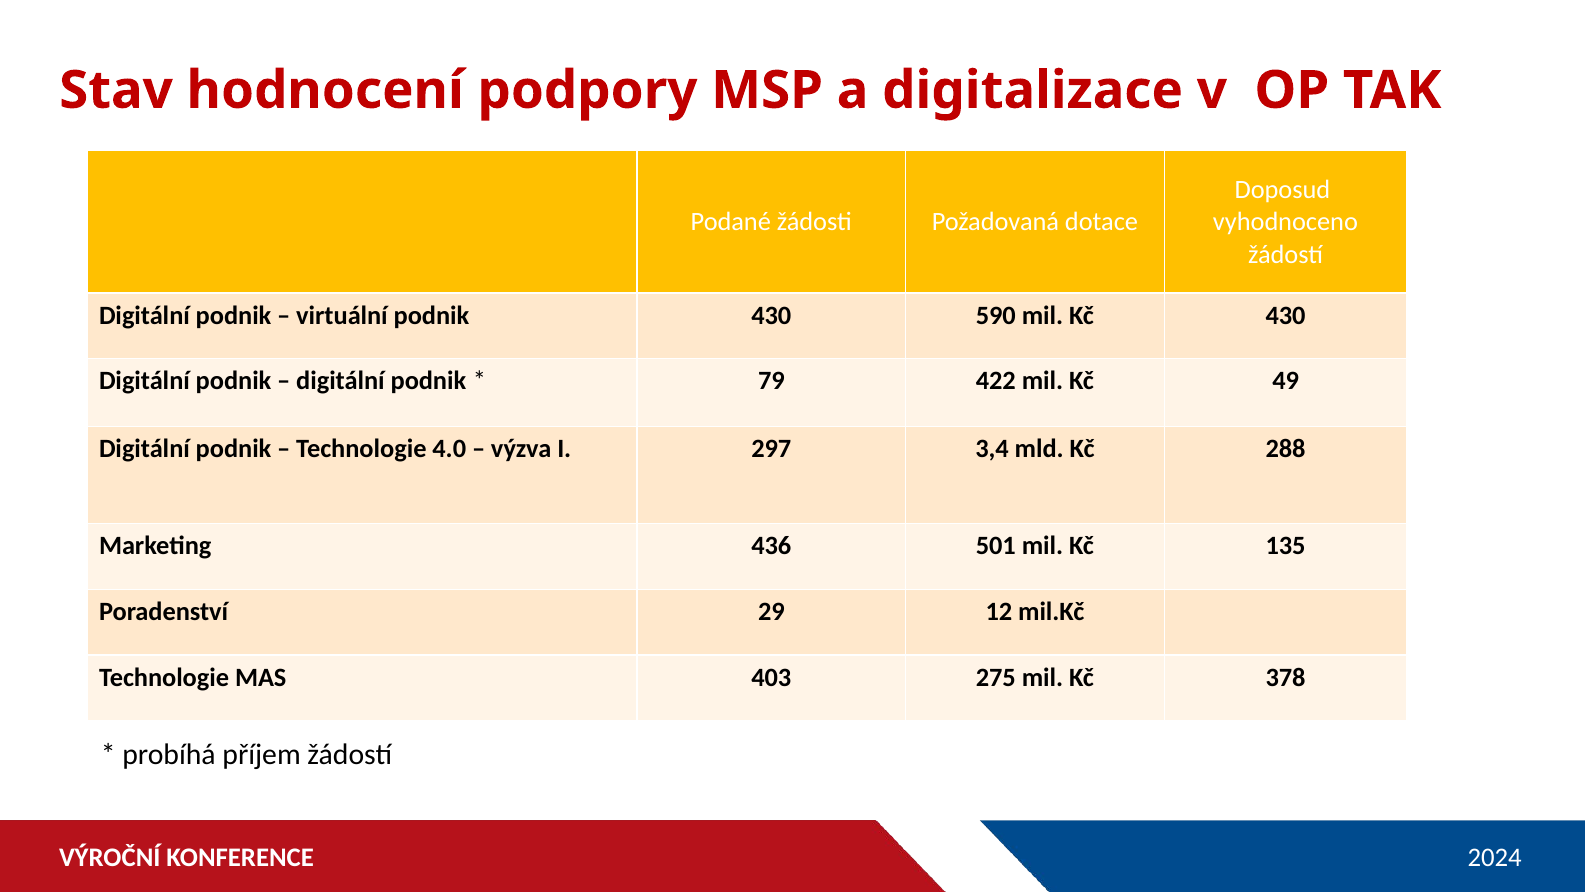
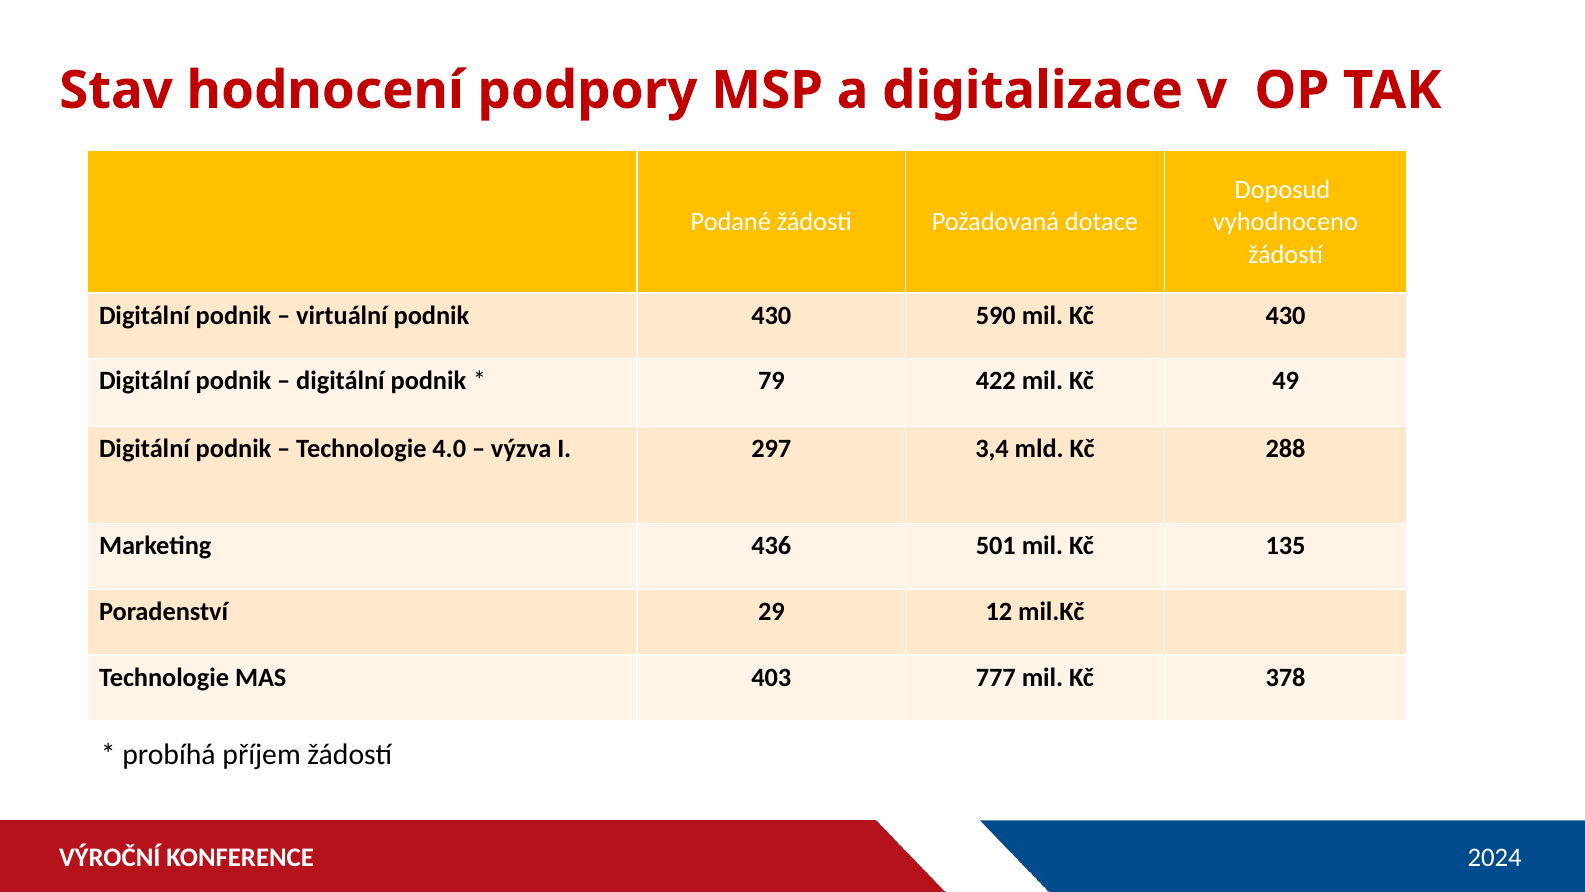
275: 275 -> 777 (996, 677)
